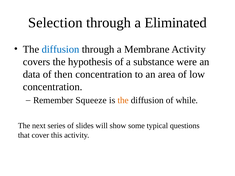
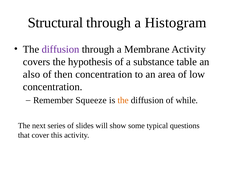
Selection: Selection -> Structural (55, 23)
Eliminated: Eliminated -> Histogram (176, 23)
diffusion colour: blue -> purple (61, 49)
were: were -> table (187, 62)
data: data -> also (32, 74)
